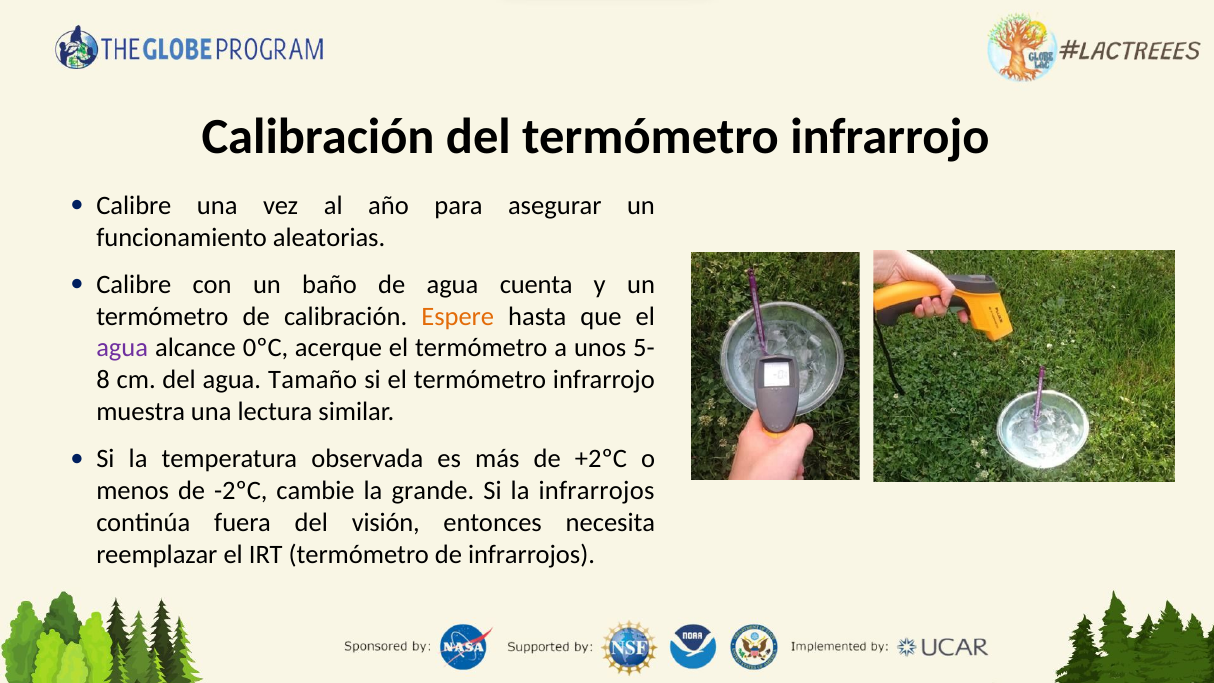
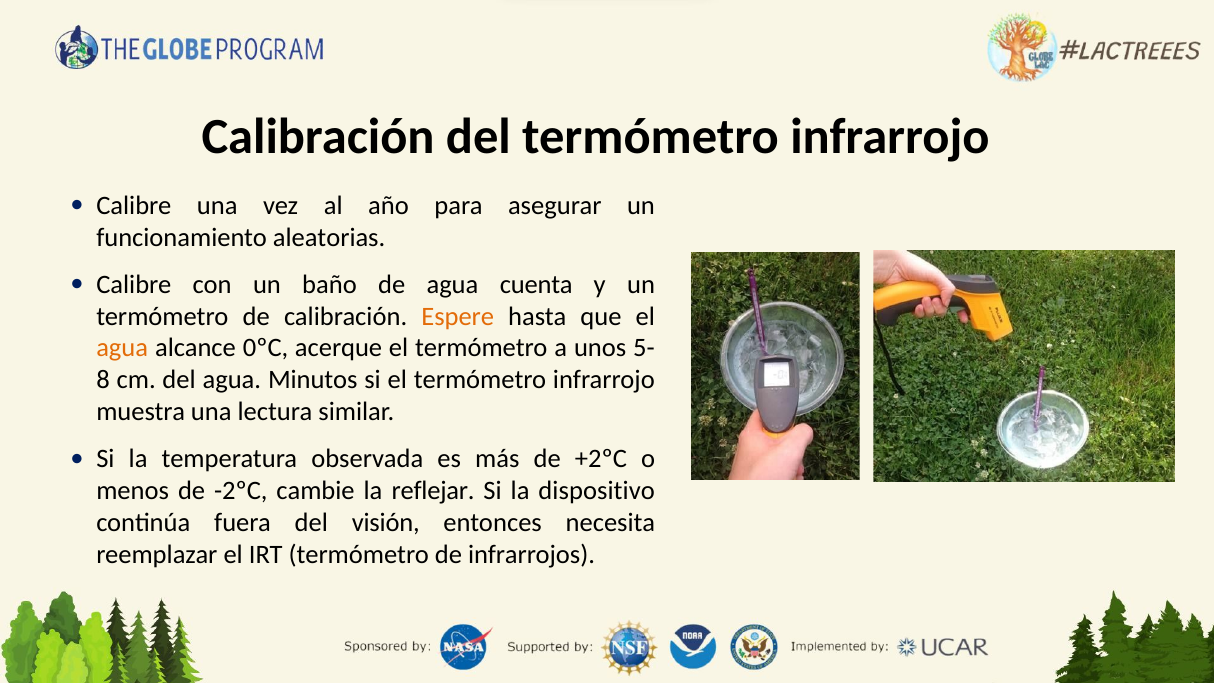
agua colour: purple -> orange (122, 348)
Tamaño: Tamaño -> Minutos (313, 380)
grande: grande -> reflejar (433, 491)
la infrarrojos: infrarrojos -> dispositivo (597, 491)
